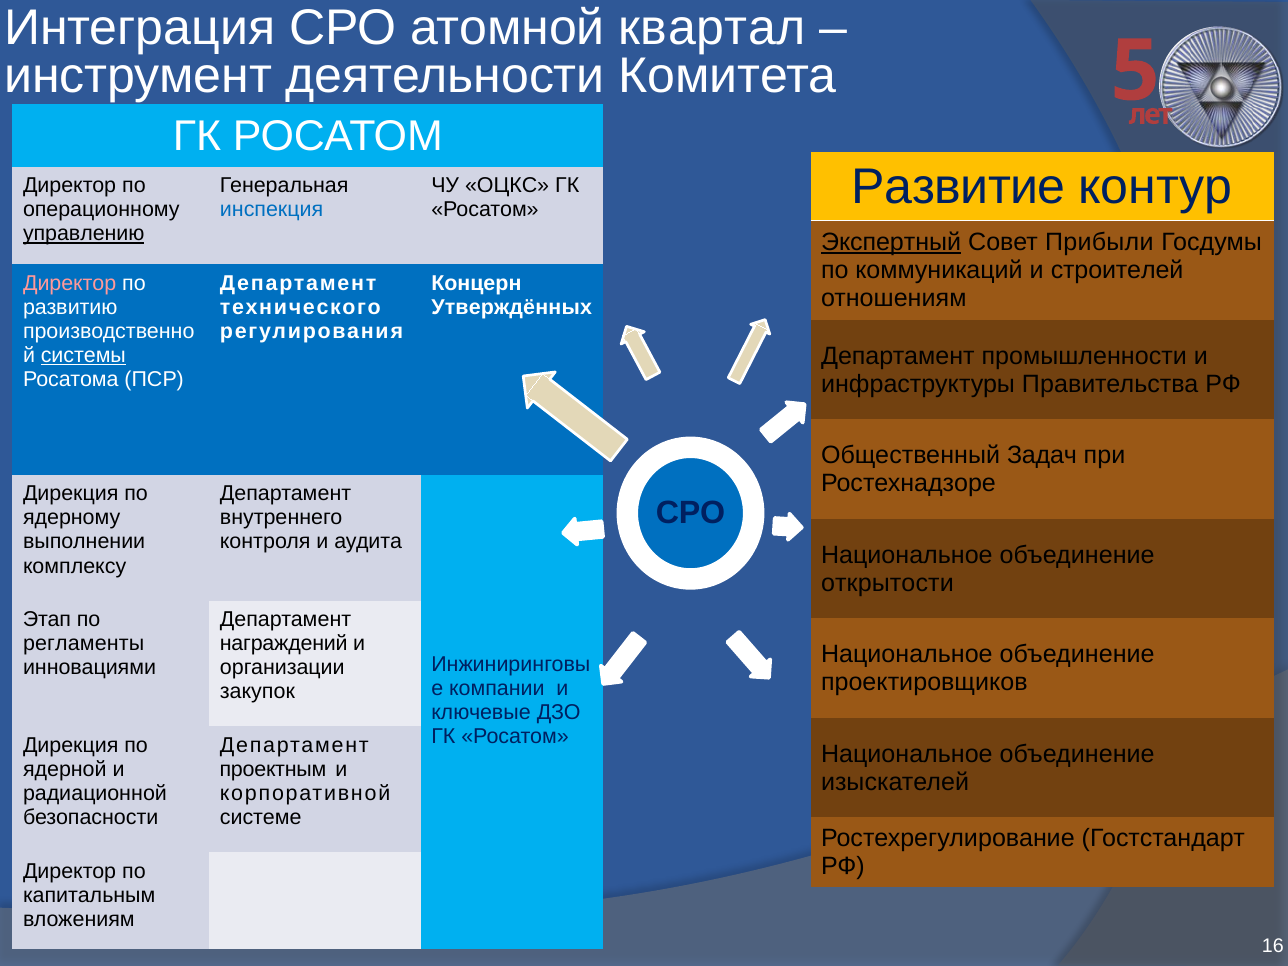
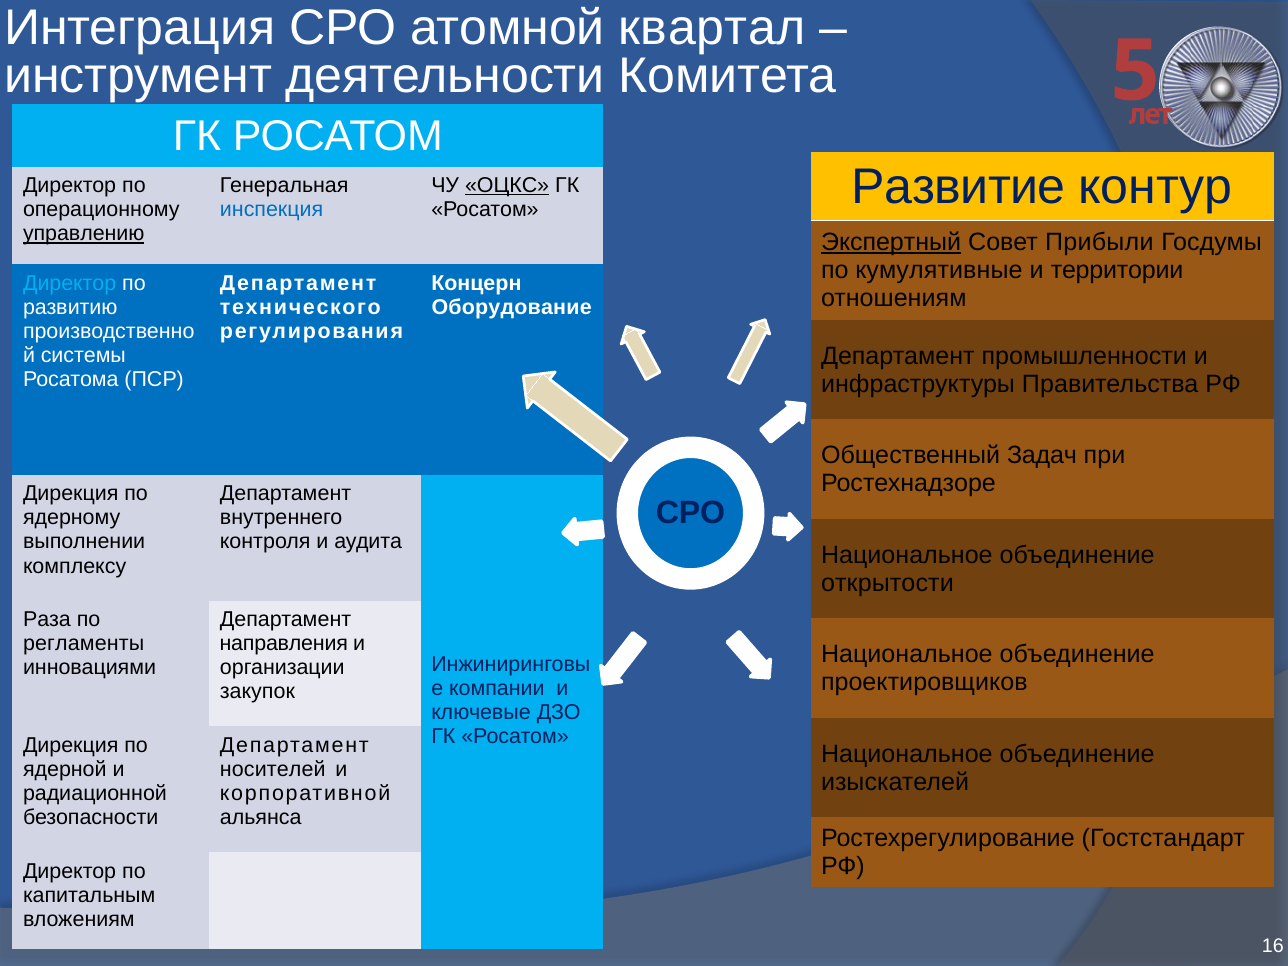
ОЦКС underline: none -> present (507, 186)
коммуникаций: коммуникаций -> кумулятивные (939, 271)
строителей: строителей -> территории (1117, 271)
Директор colour: pink -> light blue (70, 283)
Утверждённых: Утверждённых -> Оборудование (512, 307)
системы underline: present -> none (83, 355)
Этап: Этап -> Раза (47, 620)
награждений: награждений -> направления (284, 644)
проектным: проектным -> носителей (273, 769)
системе: системе -> альянса (261, 817)
